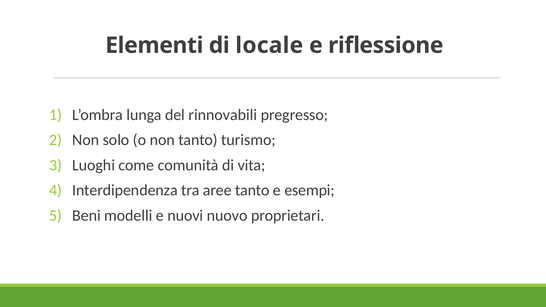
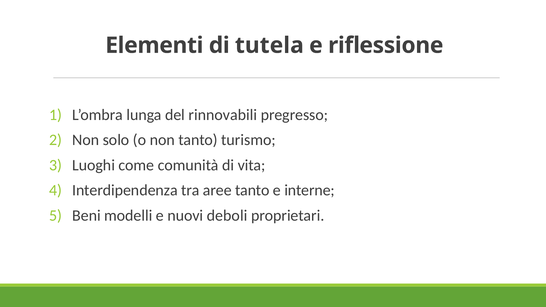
locale: locale -> tutela (269, 45)
esempi: esempi -> interne (310, 190)
nuovo: nuovo -> deboli (227, 216)
